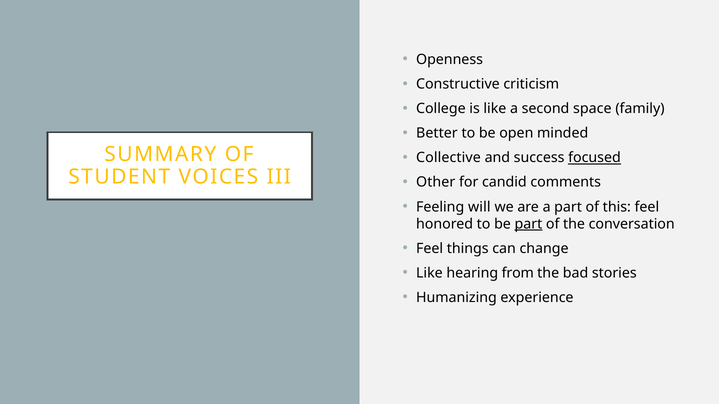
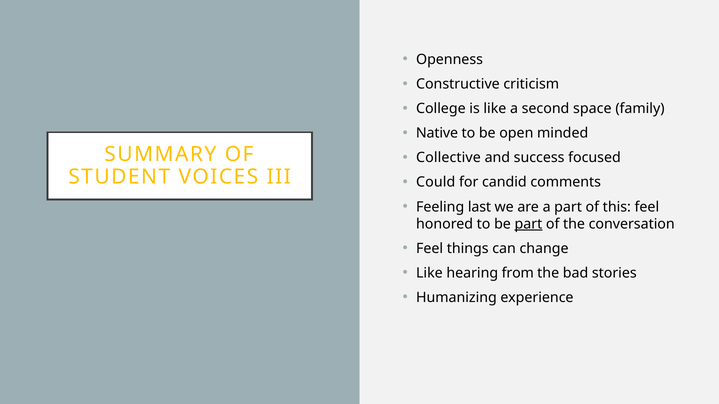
Better: Better -> Native (437, 133)
focused underline: present -> none (594, 158)
Other: Other -> Could (436, 182)
will: will -> last (479, 207)
